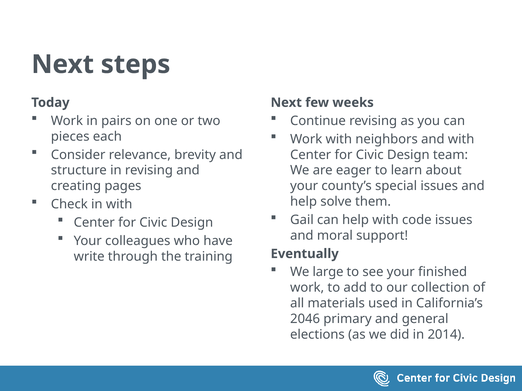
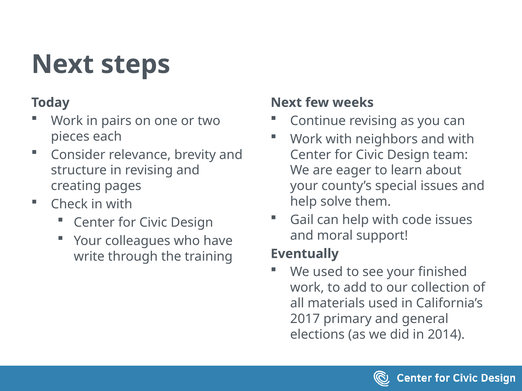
We large: large -> used (328, 272)
2046: 2046 -> 2017 (305, 319)
